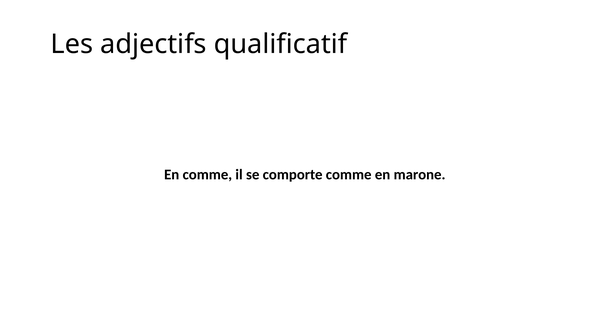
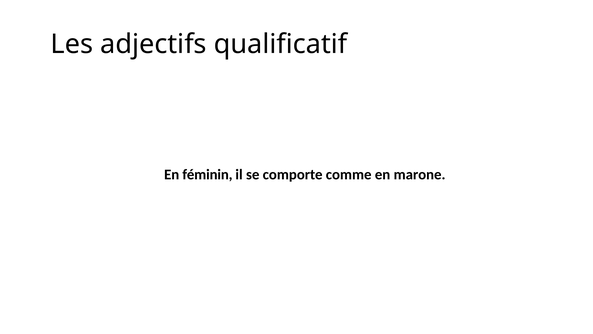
En comme: comme -> féminin (207, 174)
